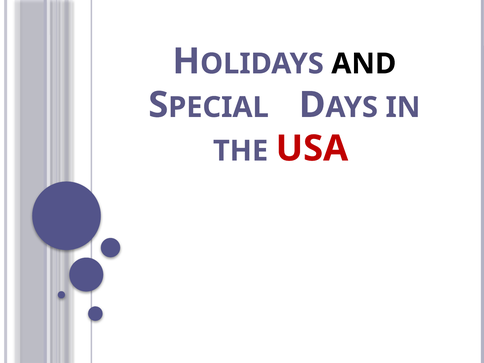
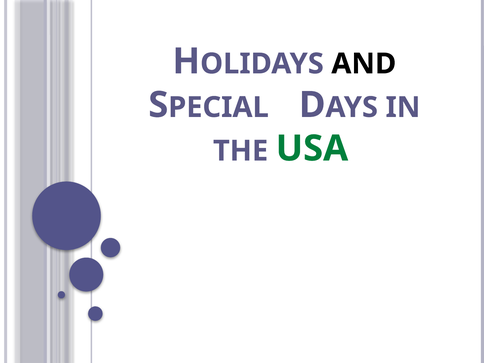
USA colour: red -> green (312, 149)
